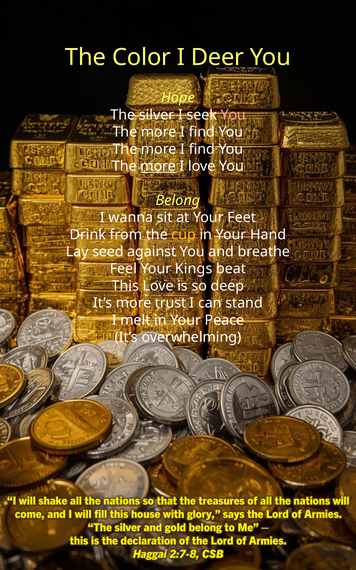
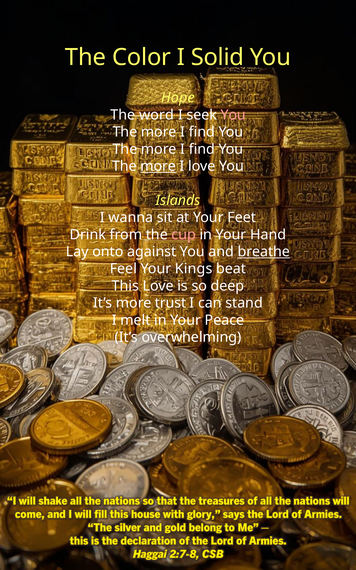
Deer: Deer -> Solid (217, 57)
silver: silver -> word (156, 115)
Belong: Belong -> Islands (178, 200)
cup colour: yellow -> pink (184, 234)
seed: seed -> onto (108, 252)
breathe underline: none -> present (264, 252)
